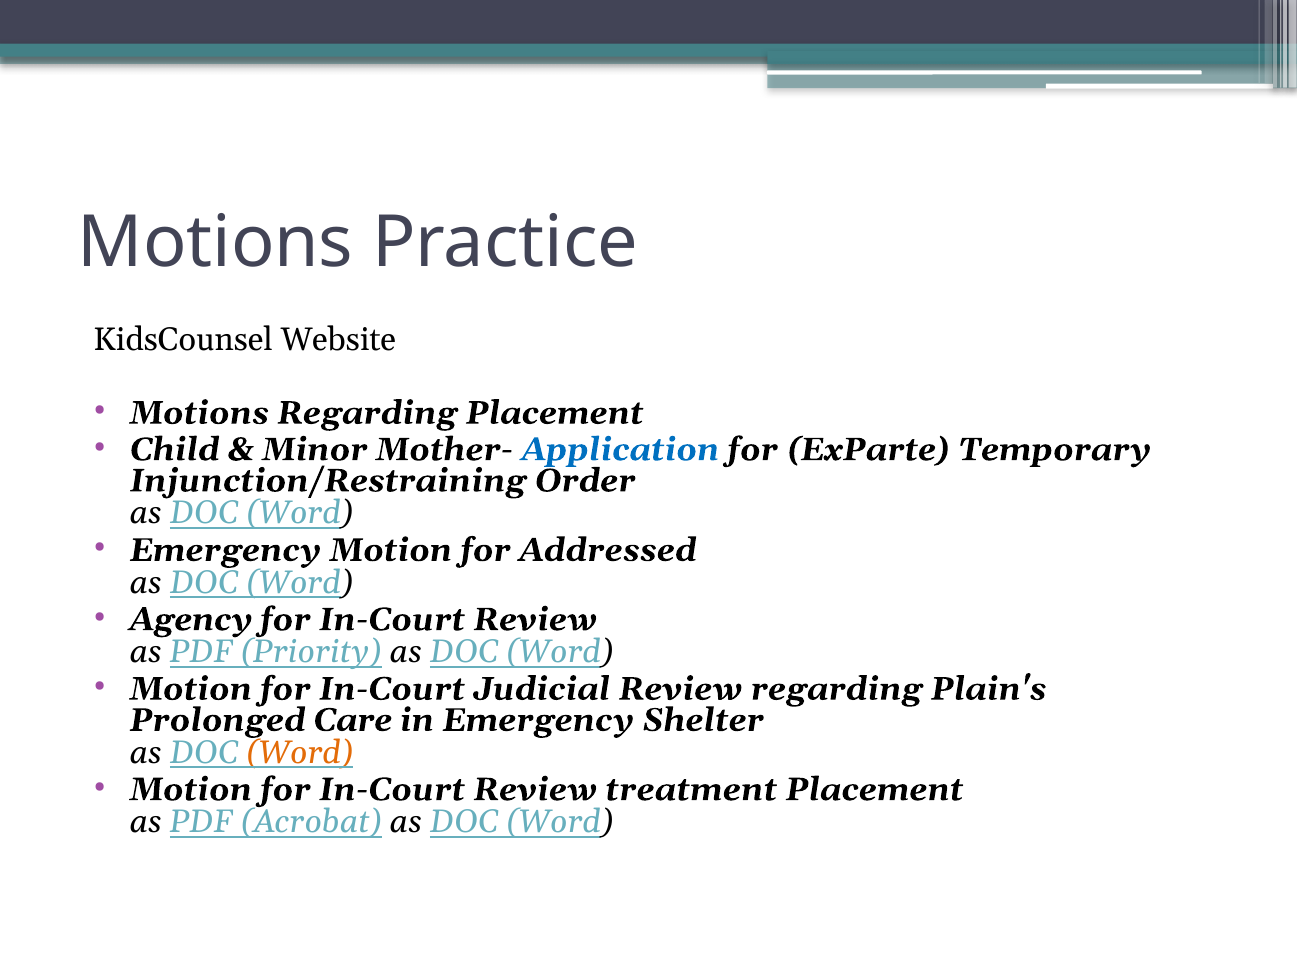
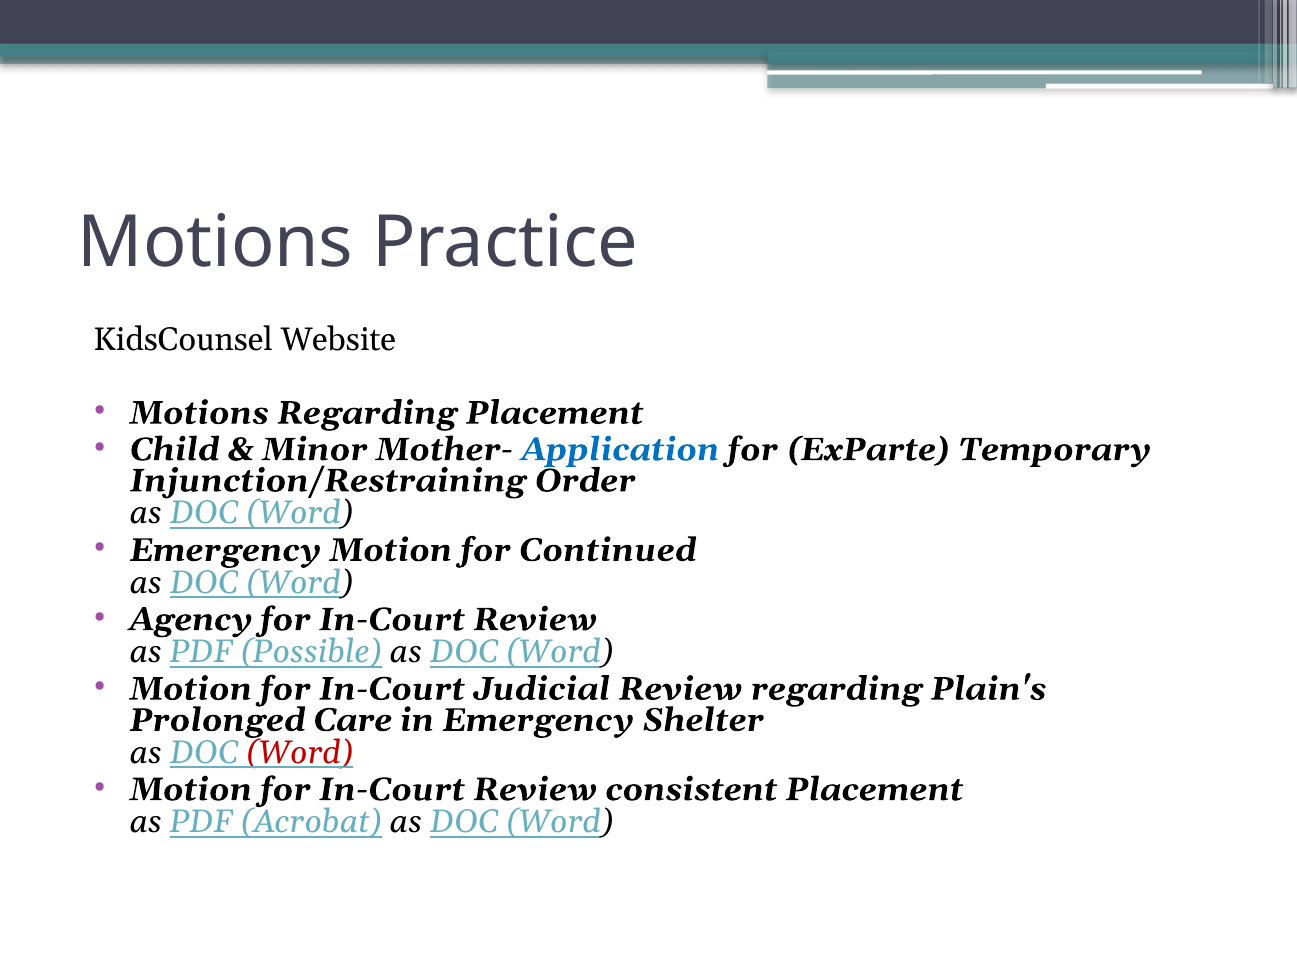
Addressed: Addressed -> Continued (608, 550)
Priority: Priority -> Possible (311, 652)
Word colour: orange -> red (300, 752)
treatment: treatment -> consistent (691, 789)
